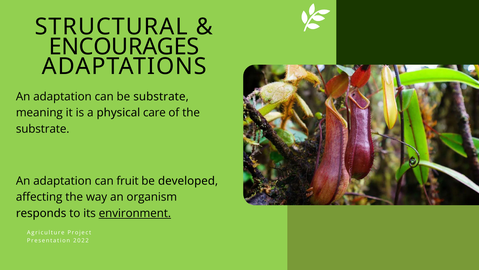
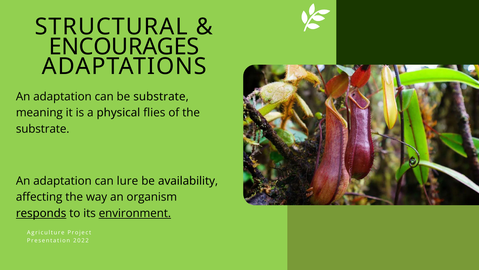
care: care -> flies (154, 113)
fruit: fruit -> lure (127, 181)
developed: developed -> availability (187, 181)
responds underline: none -> present (41, 213)
